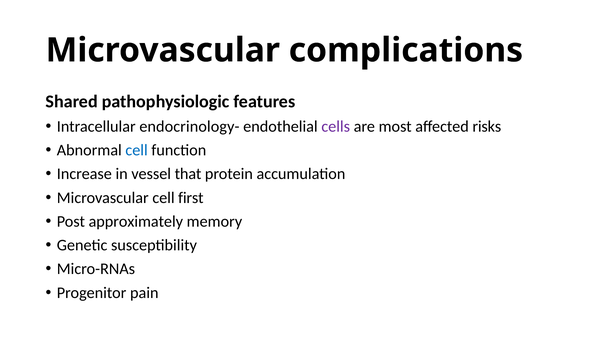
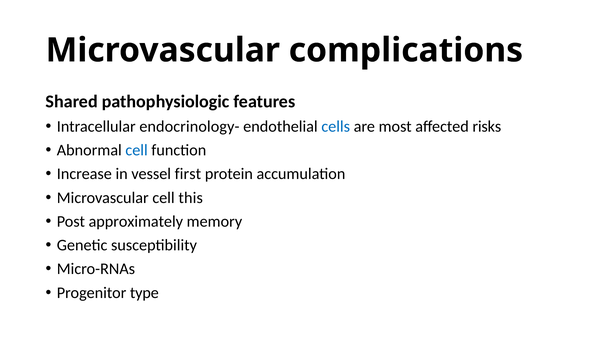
cells colour: purple -> blue (336, 126)
that: that -> first (188, 174)
first: first -> this (191, 197)
pain: pain -> type (144, 292)
